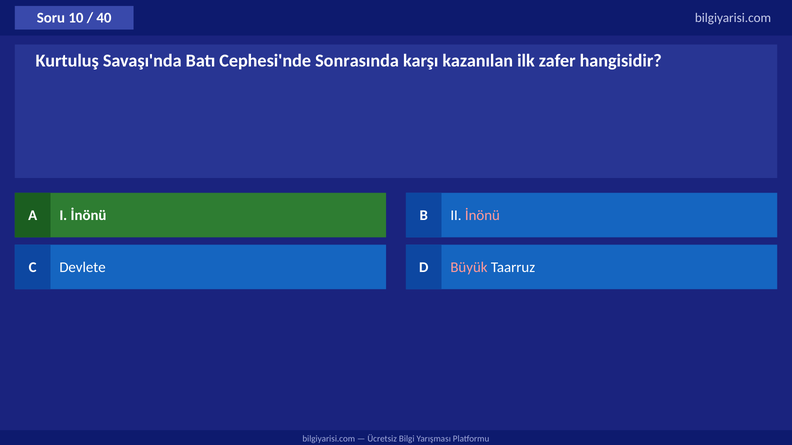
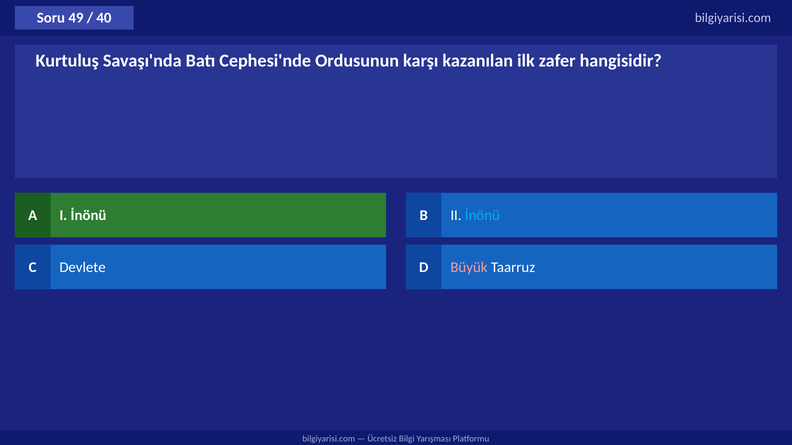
10: 10 -> 49 (76, 18)
Sonrasında: Sonrasında -> Ordusunun (357, 61)
İnönü colour: pink -> light blue (482, 216)
